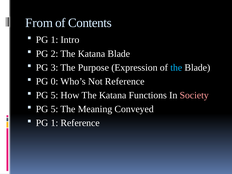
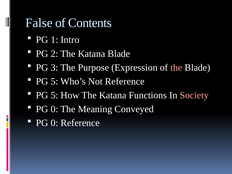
From: From -> False (39, 23)
the colour: light blue -> pink (176, 68)
0: 0 -> 5 (54, 81)
5: 5 -> 0 (54, 109)
1: 1 -> 0 (54, 123)
